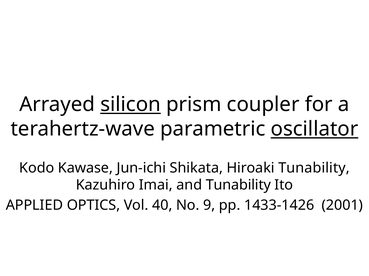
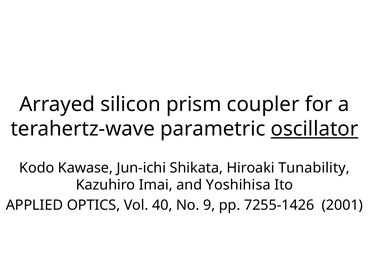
silicon underline: present -> none (131, 105)
and Tunability: Tunability -> Yoshihisa (238, 186)
1433-1426: 1433-1426 -> 7255-1426 (279, 206)
